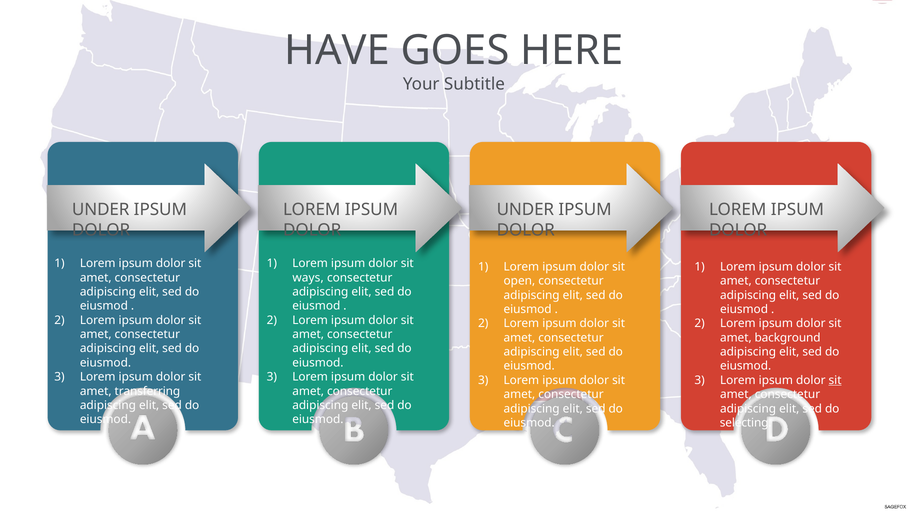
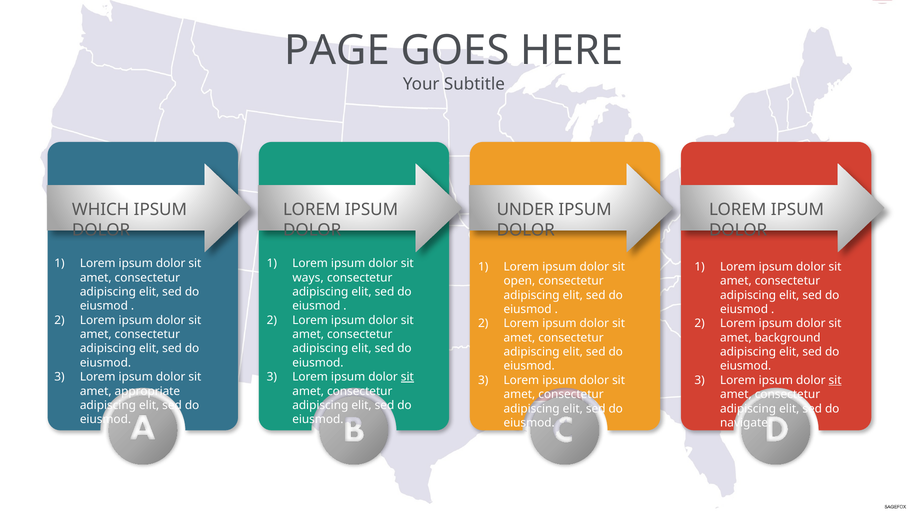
HAVE: HAVE -> PAGE (337, 50)
UNDER: UNDER -> WHICH (101, 210)
sit underline: none -> present (407, 377)
transferring: transferring -> appropriate (147, 391)
selecting: selecting -> navigate (746, 423)
